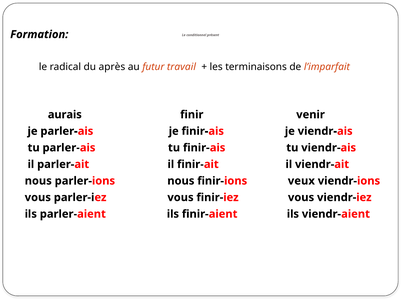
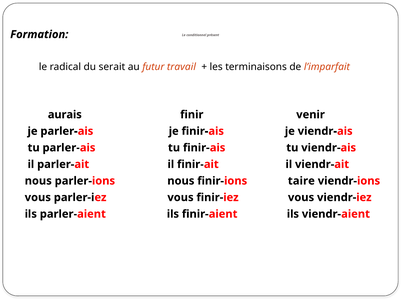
après: après -> serait (112, 67)
veux: veux -> taire (301, 181)
